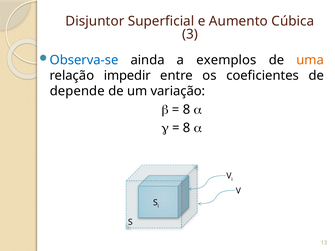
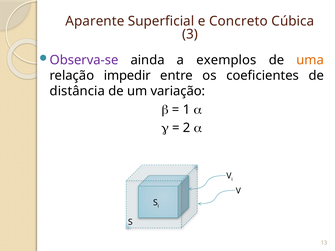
Disjuntor: Disjuntor -> Aparente (95, 21)
Aumento: Aumento -> Concreto (238, 21)
Observa-se colour: blue -> purple (84, 60)
depende: depende -> distância (77, 91)
8: 8 -> 1 (186, 110)
8: 8 -> 2 (187, 128)
